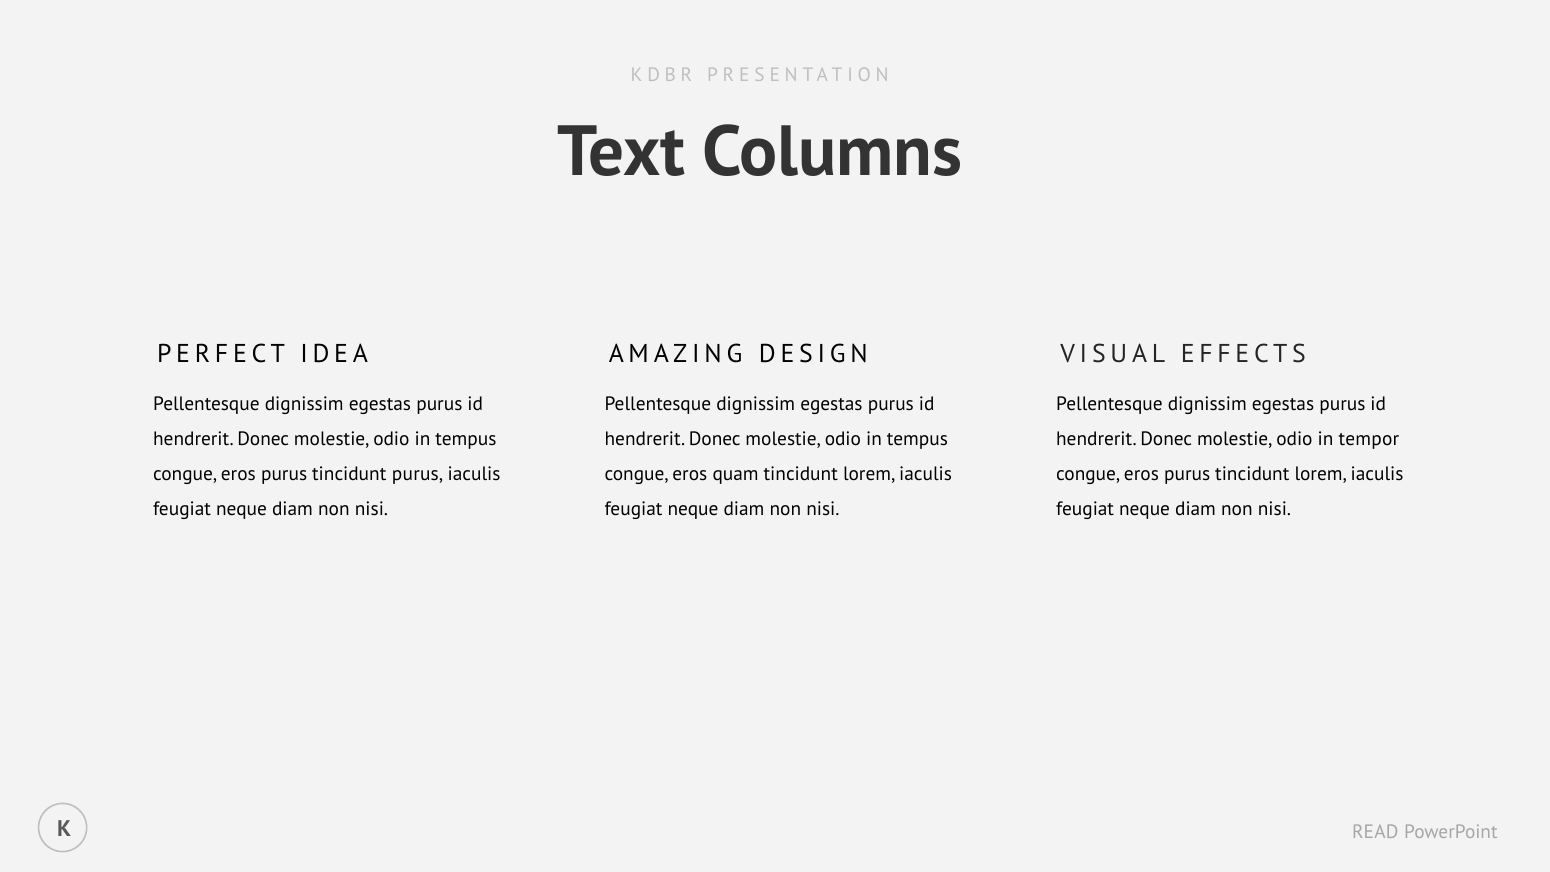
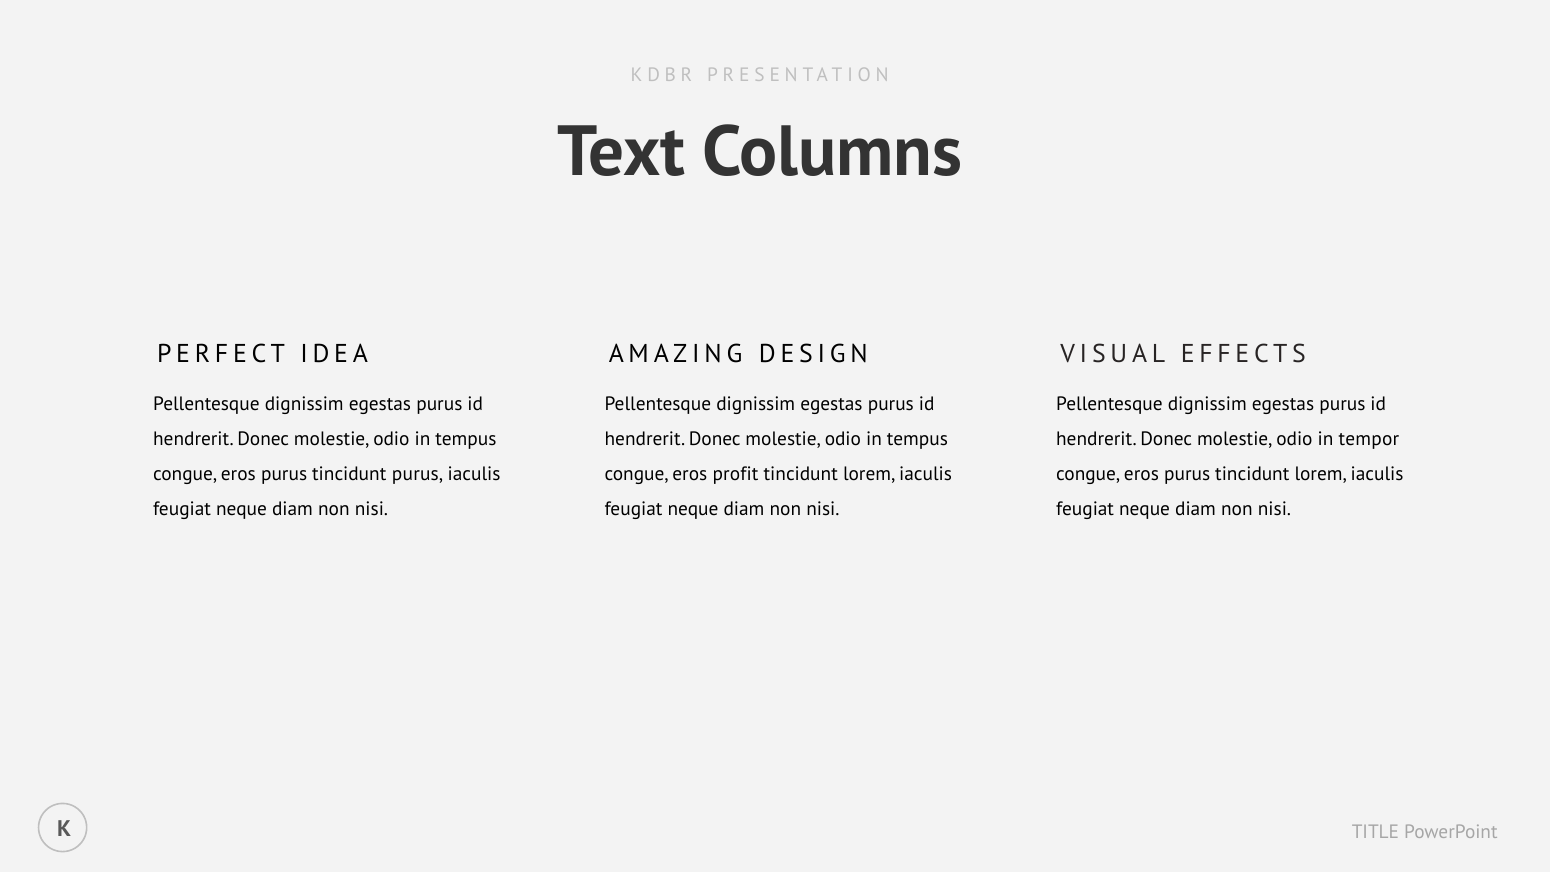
quam: quam -> profit (736, 474)
READ: READ -> TITLE (1375, 832)
